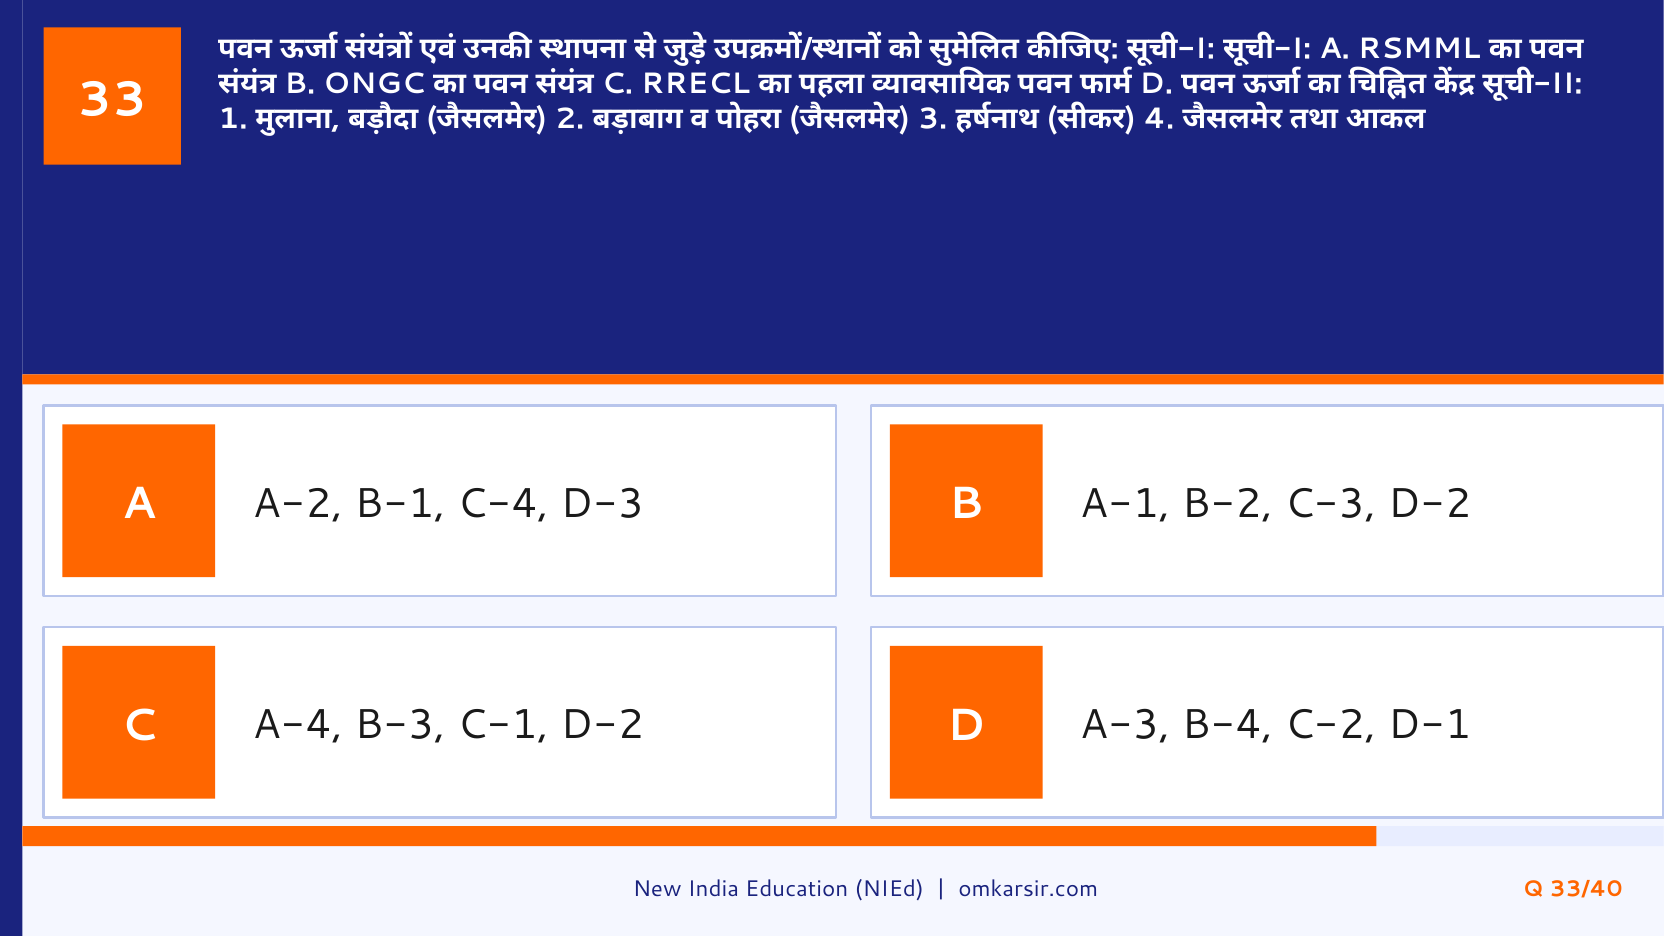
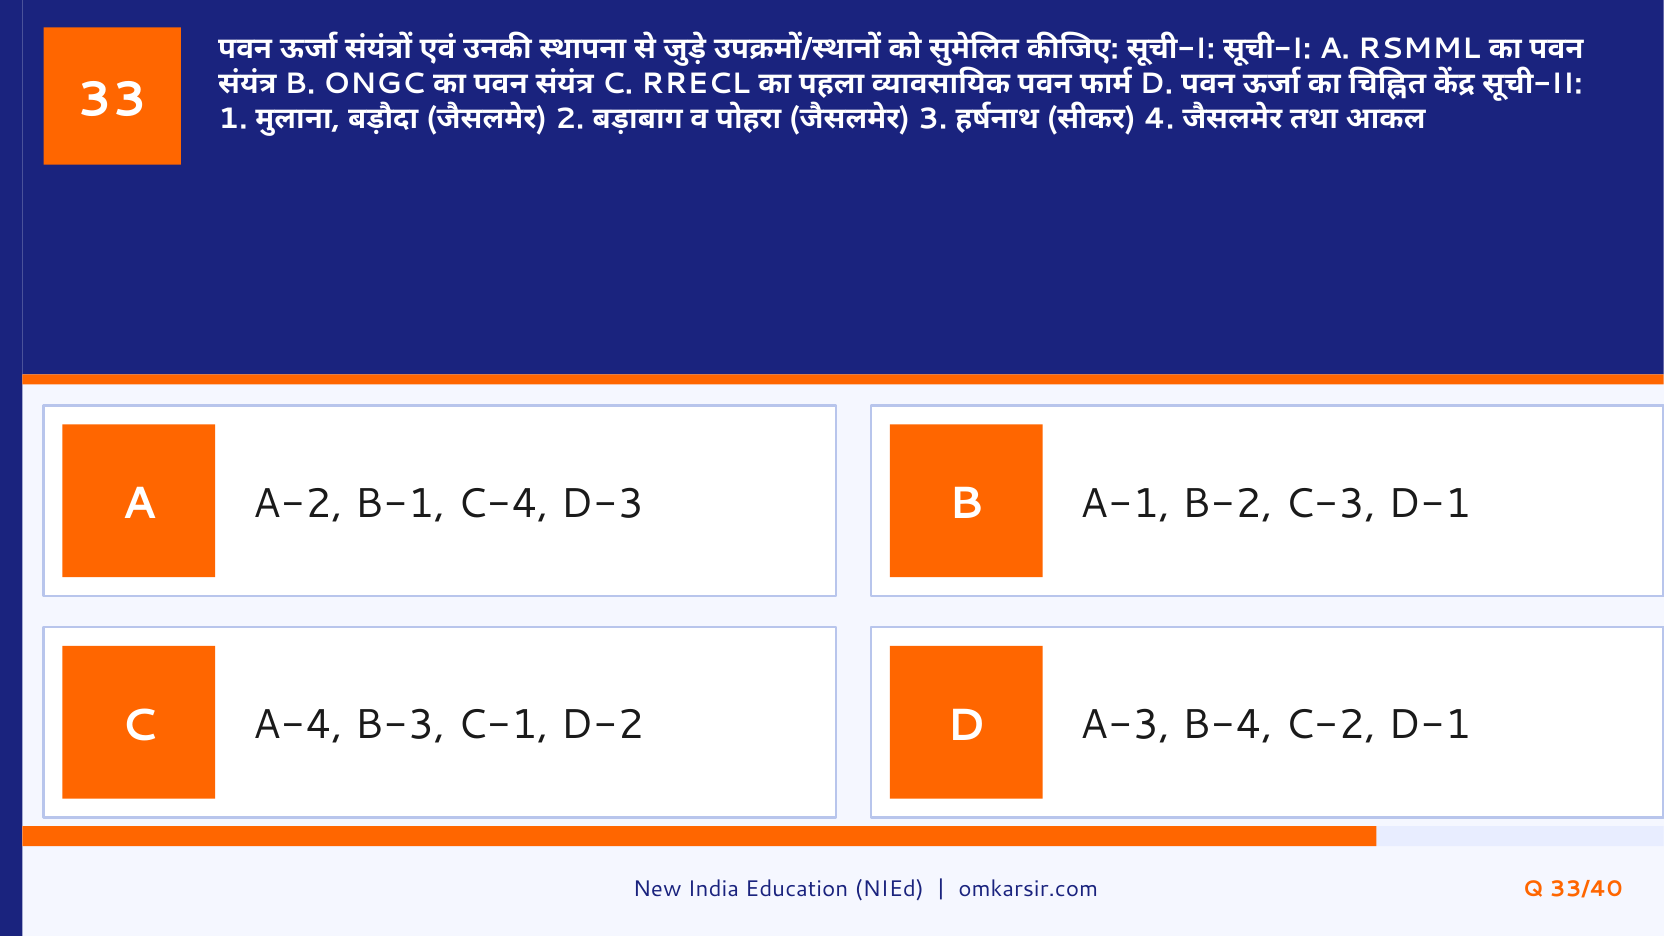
C-3 D-2: D-2 -> D-1 (1430, 504)
